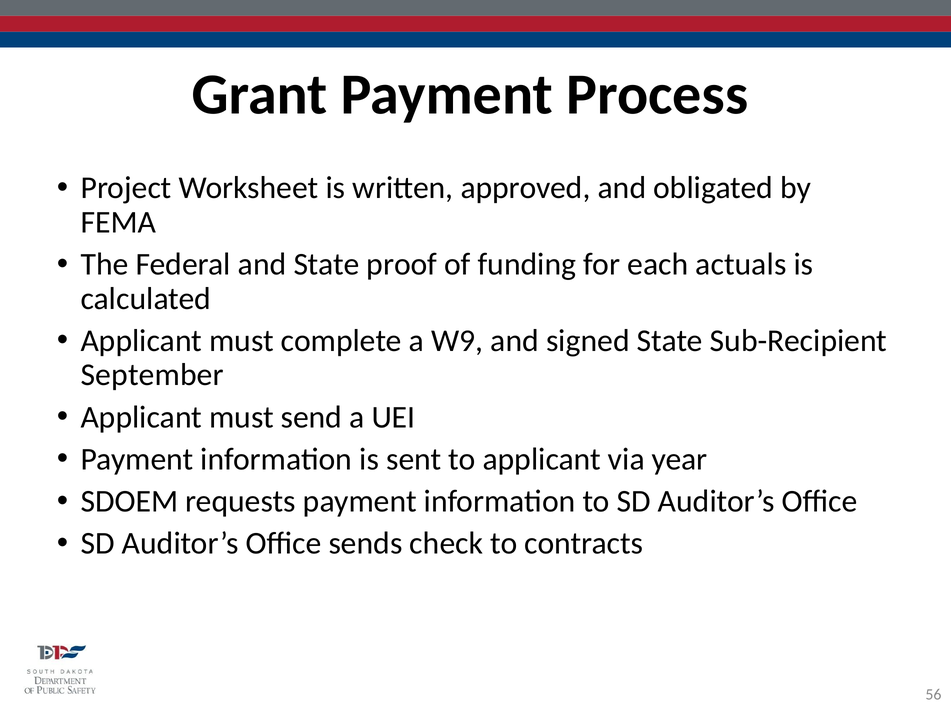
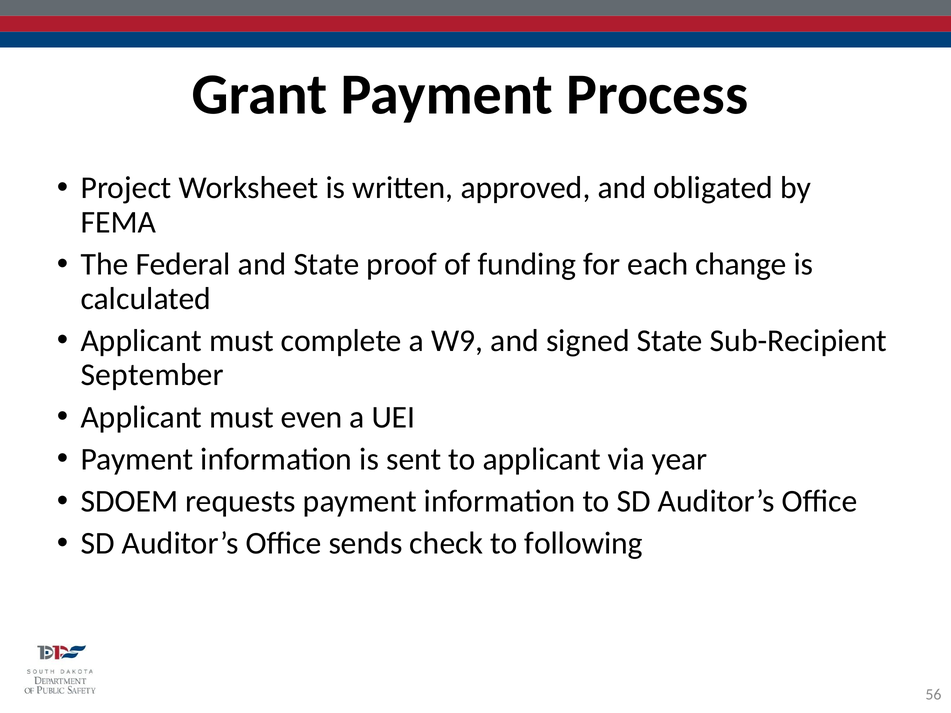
actuals: actuals -> change (741, 264)
send: send -> even (312, 417)
contracts: contracts -> following (584, 544)
